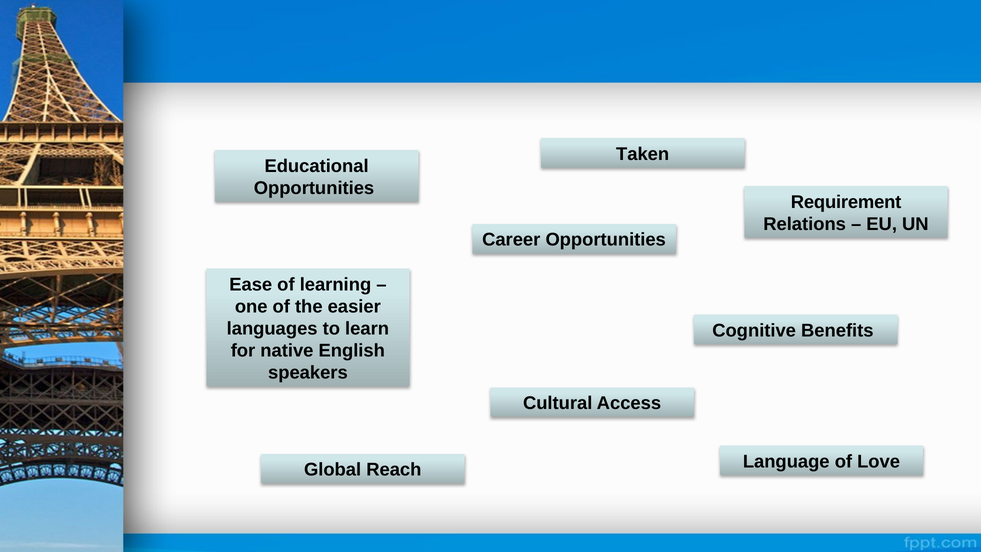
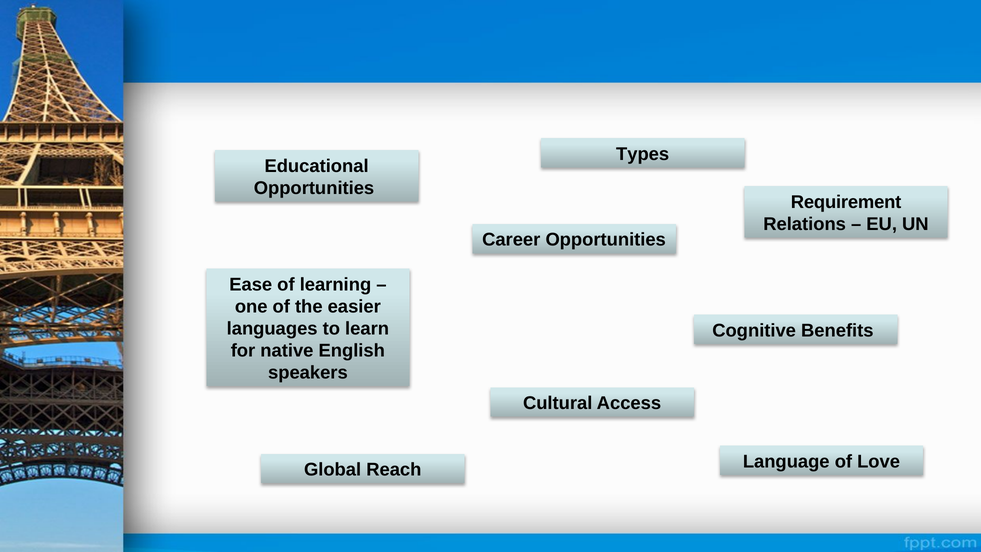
Taken: Taken -> Types (643, 154)
